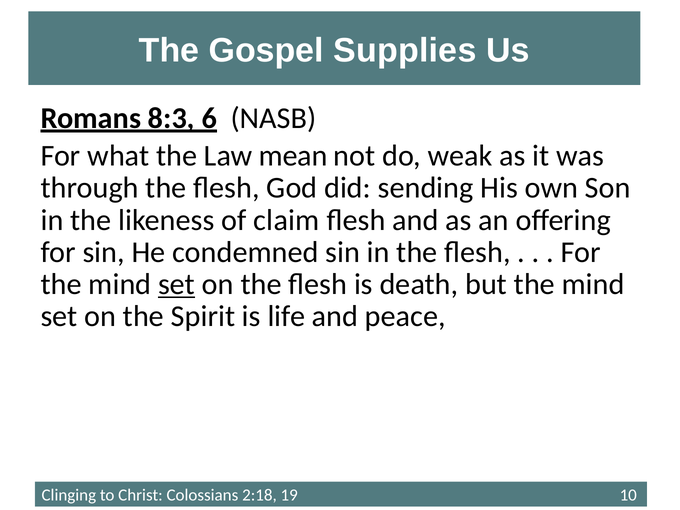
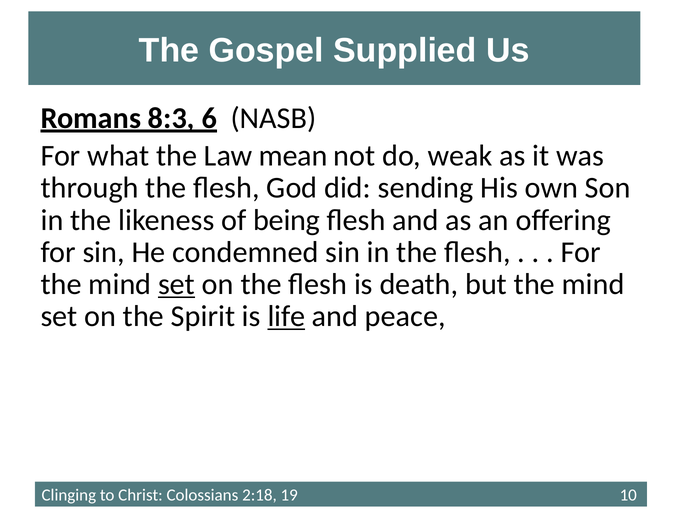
Supplies: Supplies -> Supplied (405, 51)
claim: claim -> being (287, 220)
life underline: none -> present (286, 316)
